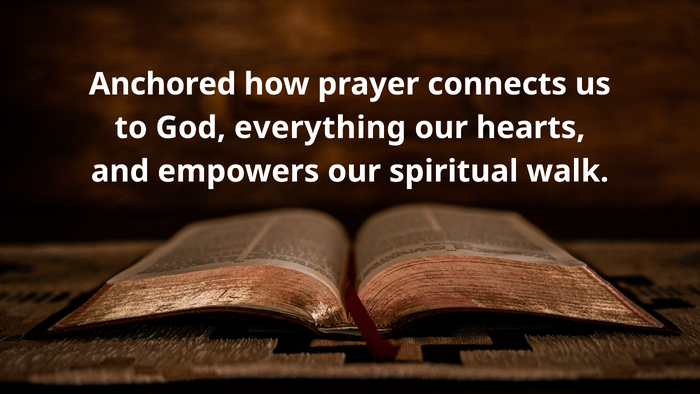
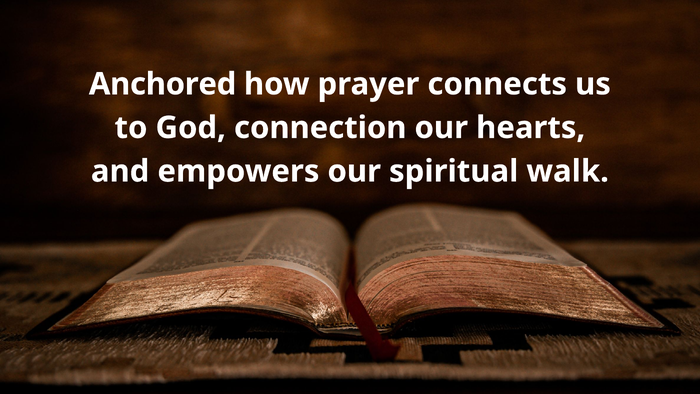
everything: everything -> connection (320, 128)
